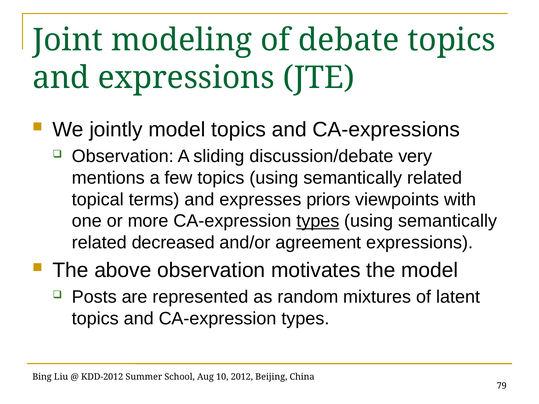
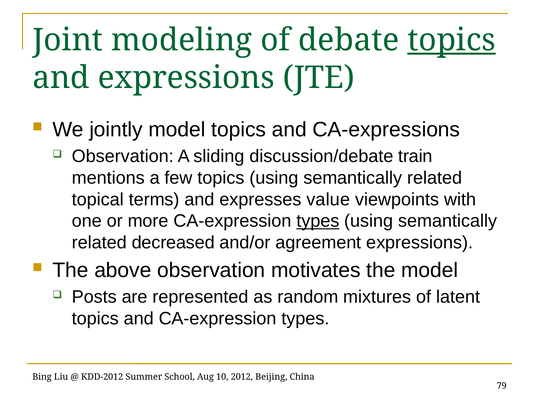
topics underline: none -> present (452, 40)
very: very -> train (415, 156)
priors: priors -> value (328, 200)
